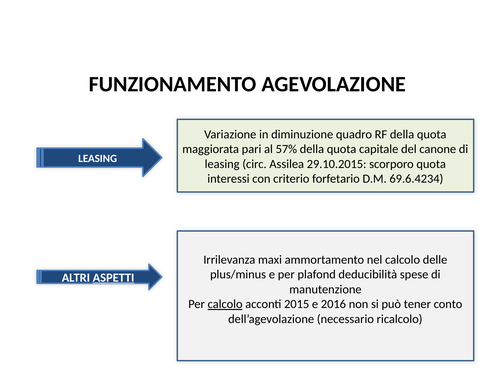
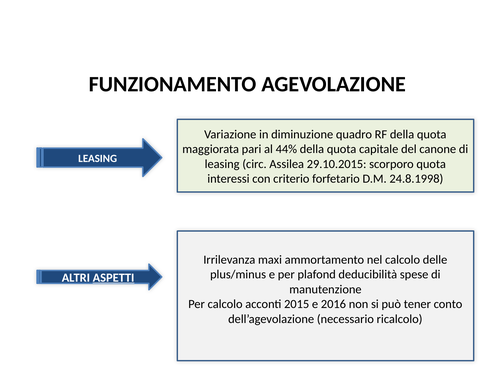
57%: 57% -> 44% (286, 149)
69.6.4234: 69.6.4234 -> 24.8.1998 (416, 179)
calcolo underline: present -> none (225, 304)
